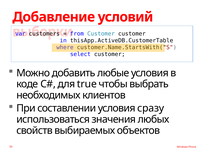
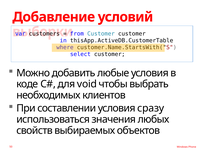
true: true -> void (87, 84)
